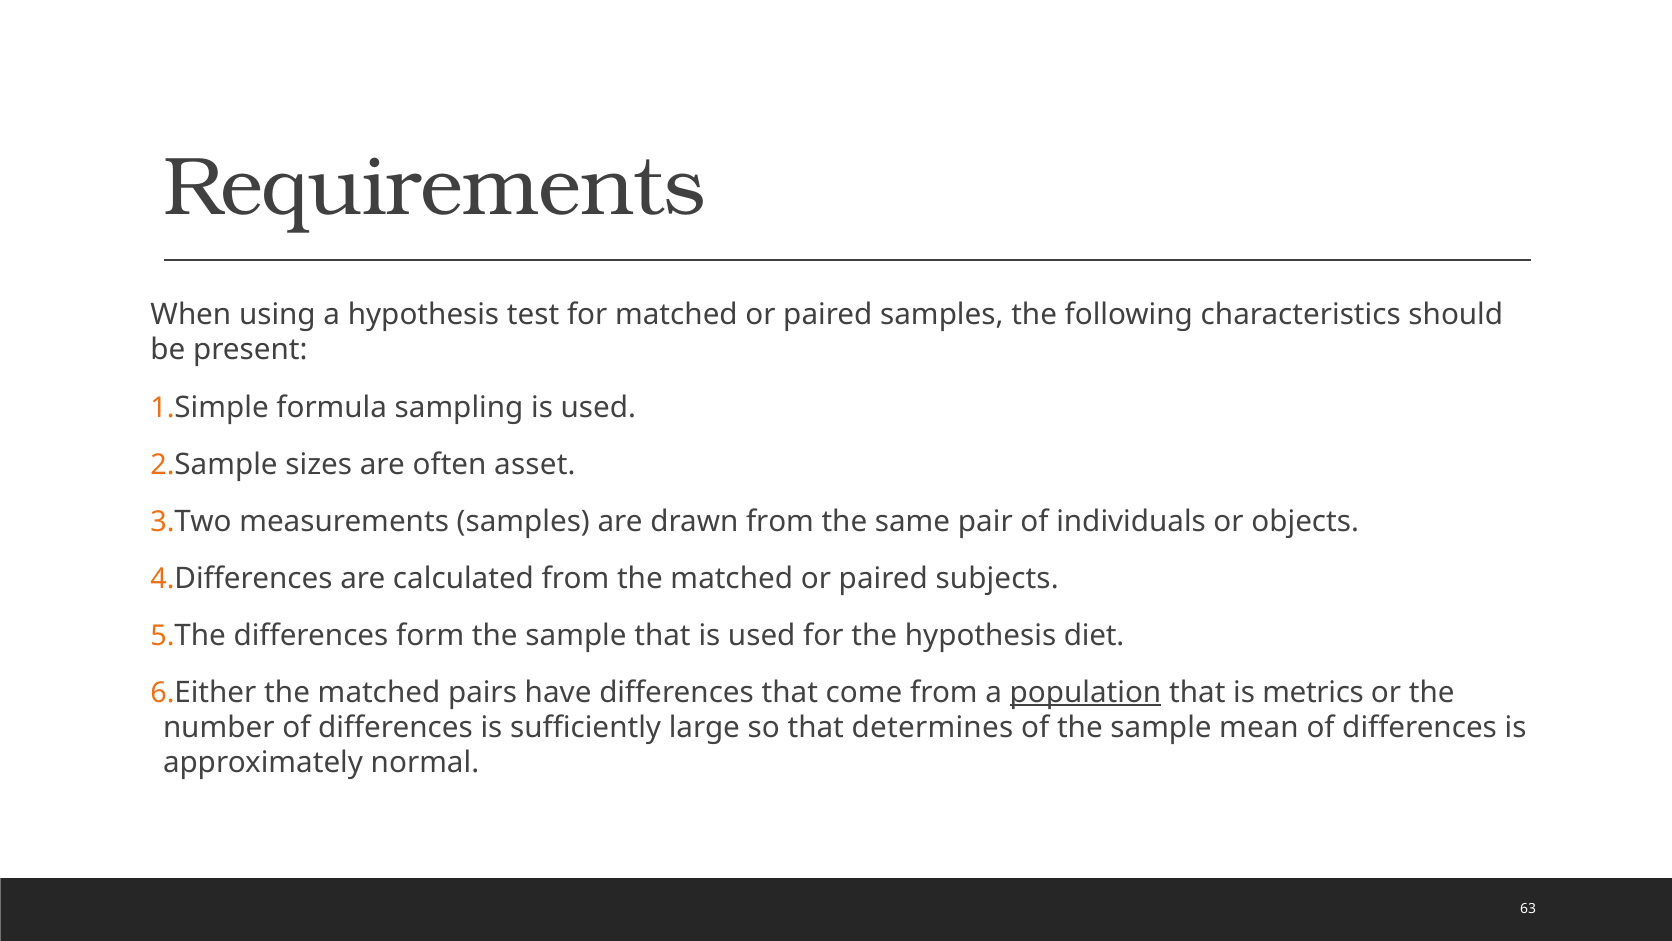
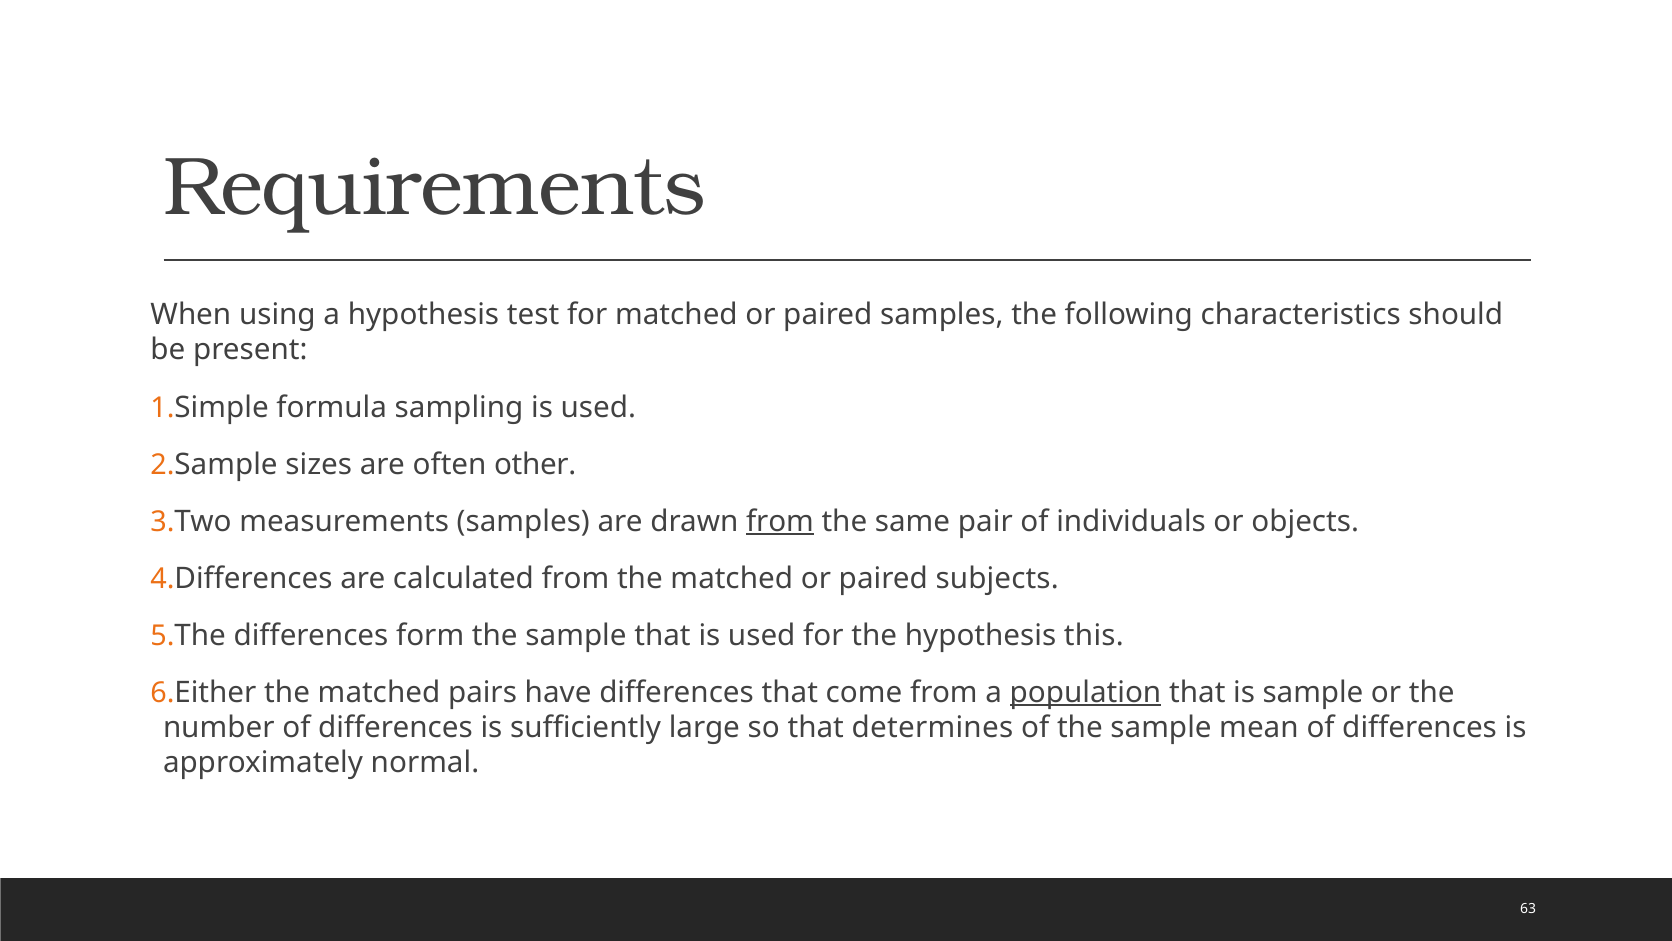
asset: asset -> other (535, 464)
from underline: none -> present (780, 521)
diet: diet -> this (1094, 635)
is metrics: metrics -> sample (1313, 692)
